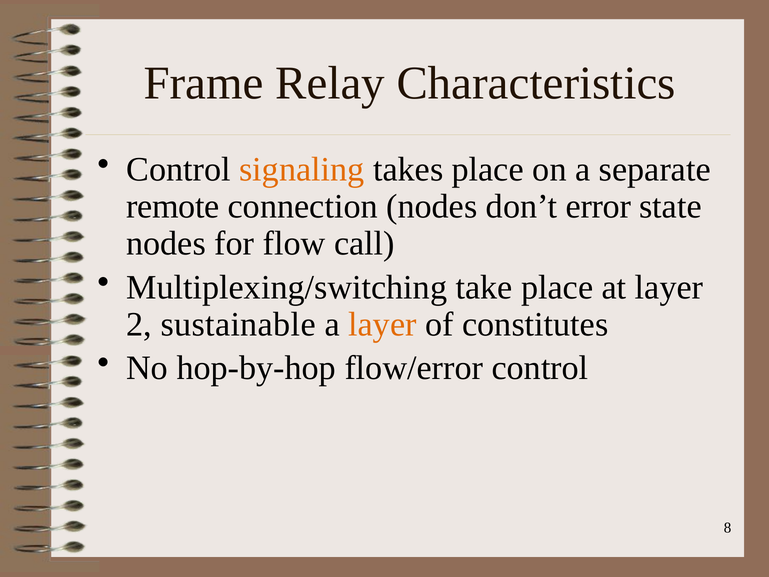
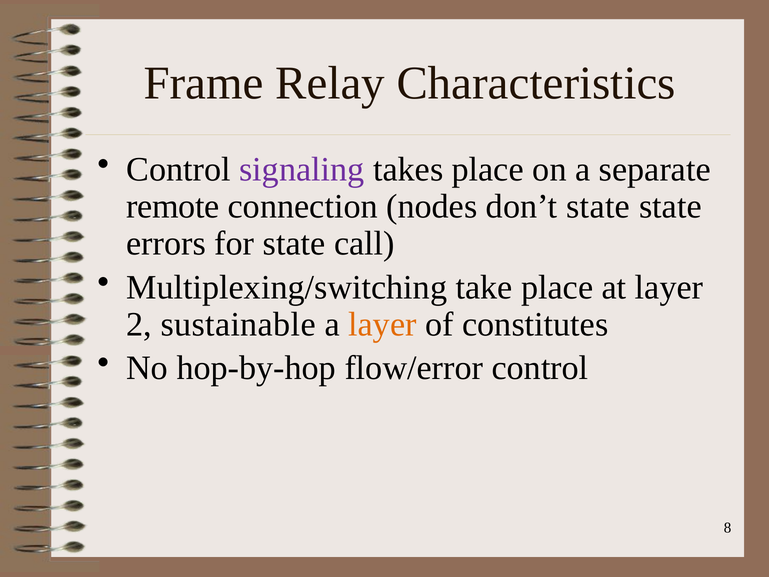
signaling colour: orange -> purple (302, 169)
don’t error: error -> state (598, 206)
nodes: nodes -> errors (166, 243)
for flow: flow -> state (294, 243)
